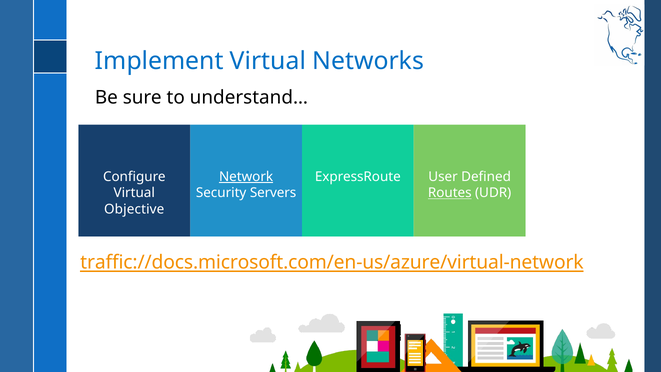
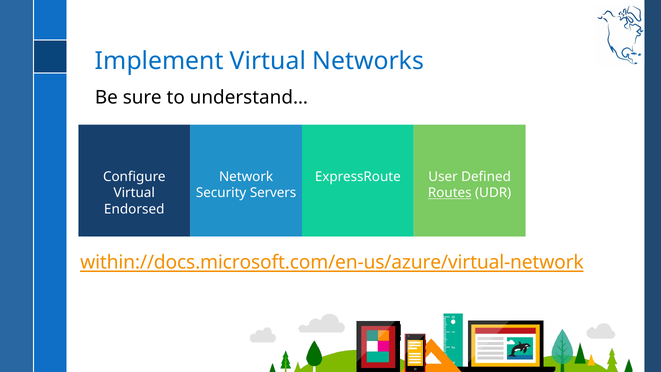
Network underline: present -> none (246, 177)
Objective: Objective -> Endorsed (134, 209)
traffic://docs.microsoft.com/en-us/azure/virtual-network: traffic://docs.microsoft.com/en-us/azure/virtual-network -> within://docs.microsoft.com/en-us/azure/virtual-network (332, 262)
